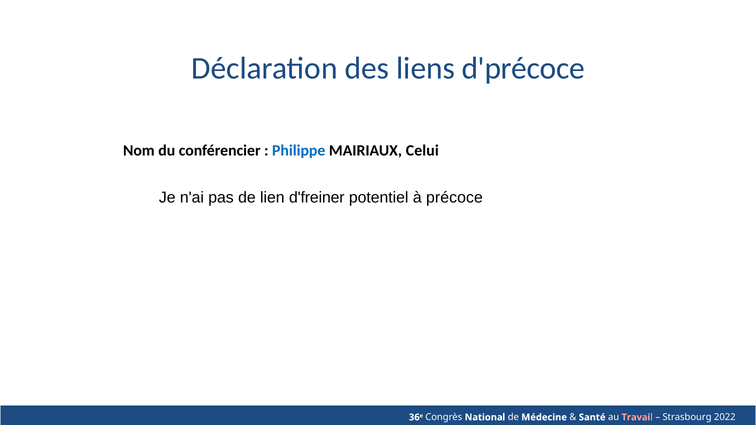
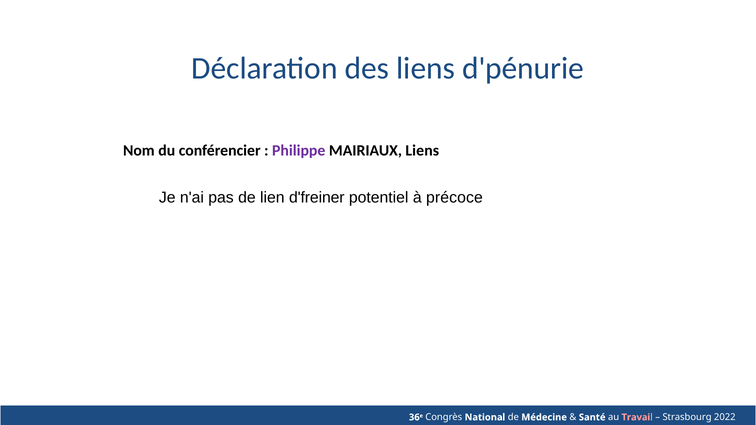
d'précoce: d'précoce -> d'pénurie (523, 69)
Philippe colour: blue -> purple (299, 151)
MAIRIAUX Celui: Celui -> Liens (422, 151)
